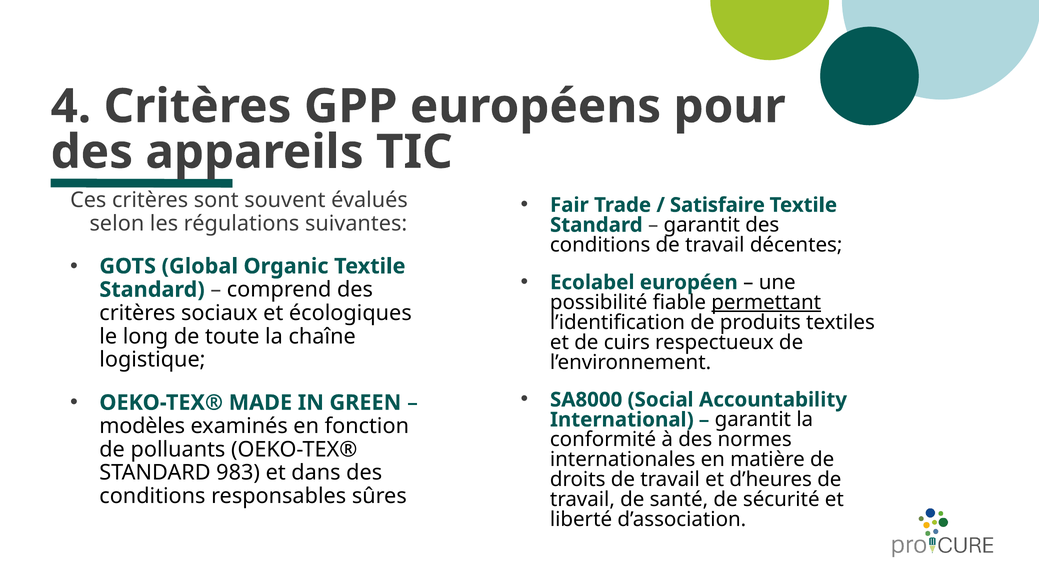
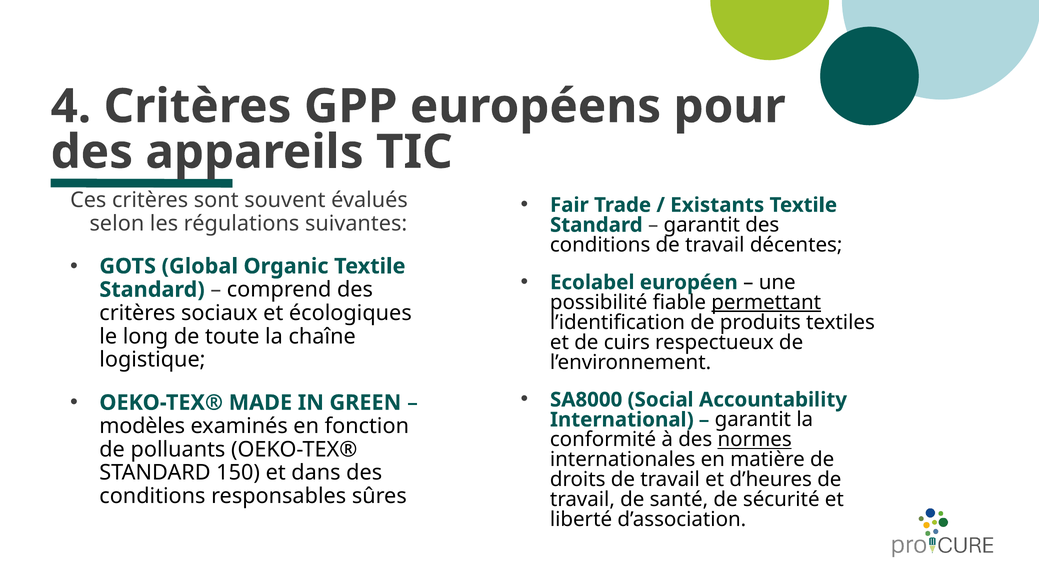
Satisfaire: Satisfaire -> Existants (717, 205)
normes underline: none -> present (755, 440)
983: 983 -> 150 (238, 473)
